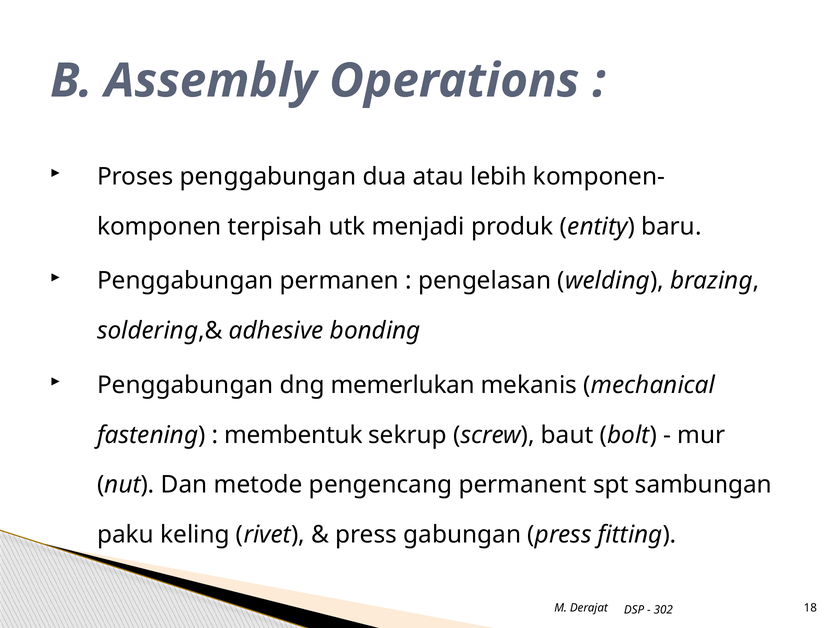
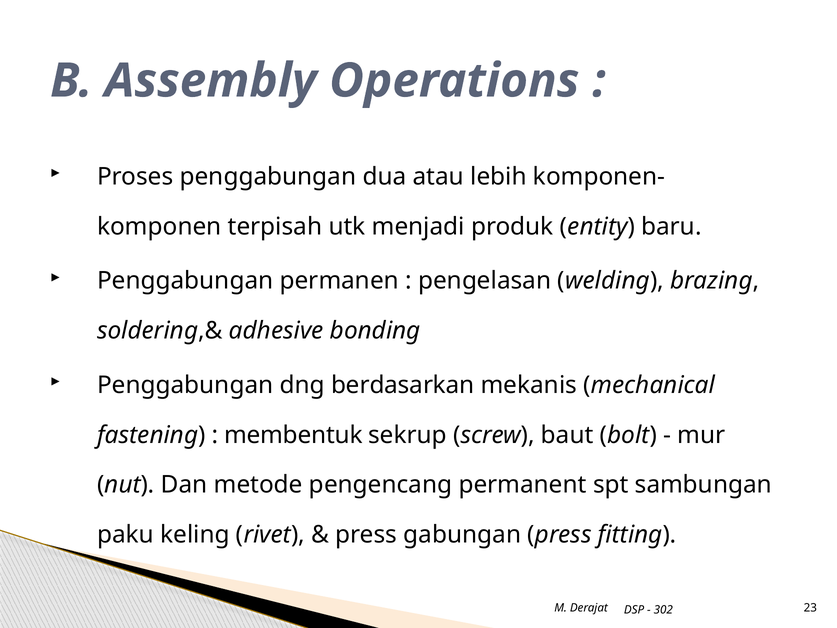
memerlukan: memerlukan -> berdasarkan (403, 385)
18: 18 -> 23 (810, 608)
